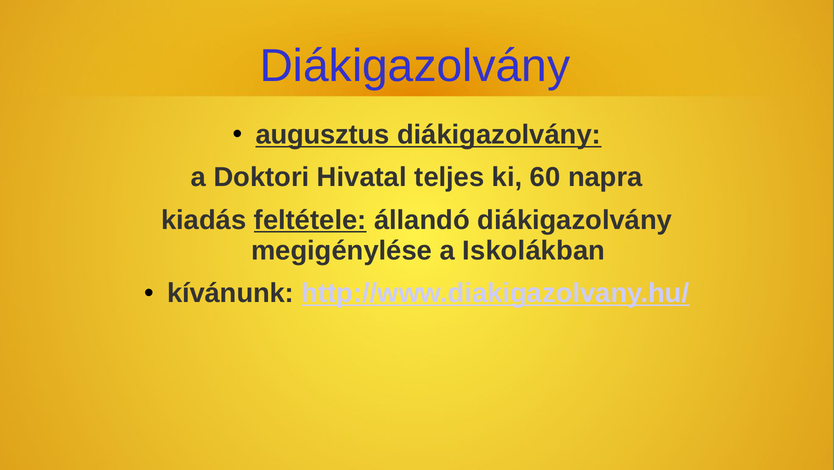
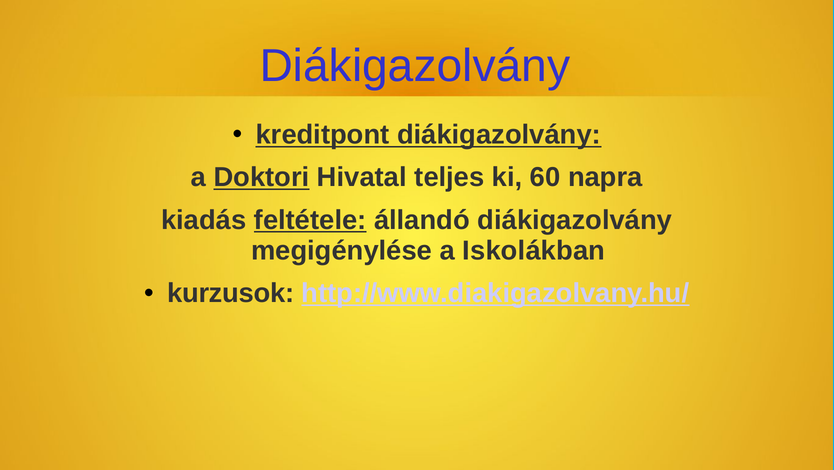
augusztus: augusztus -> kreditpont (323, 135)
Doktori underline: none -> present (261, 177)
kívánunk: kívánunk -> kurzusok (231, 293)
